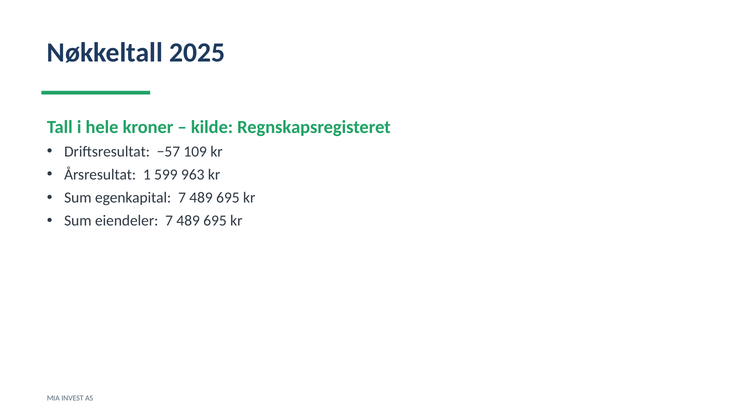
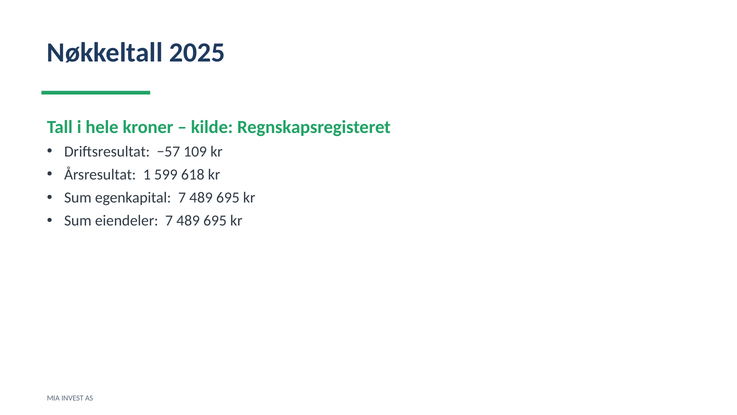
963: 963 -> 618 (193, 175)
